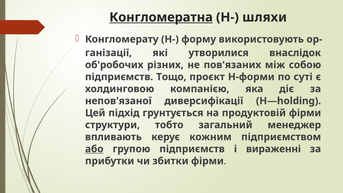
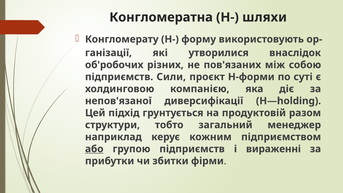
Конгломератна underline: present -> none (161, 17)
Тощо: Тощо -> Сили (171, 77)
продуктовій фірми: фірми -> разом (305, 113)
впливають: впливають -> наприклад (113, 137)
